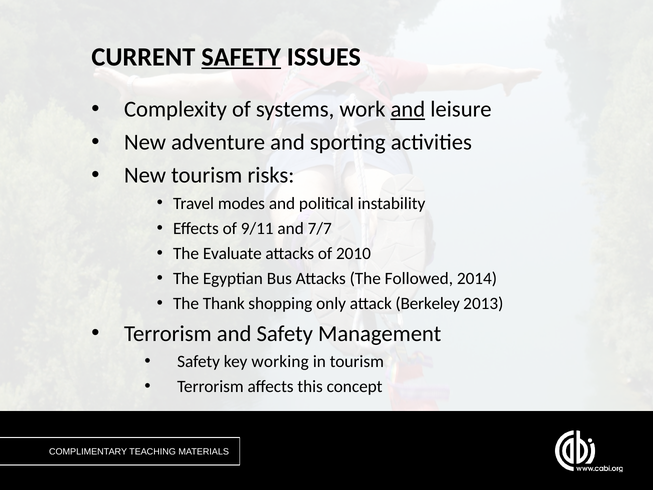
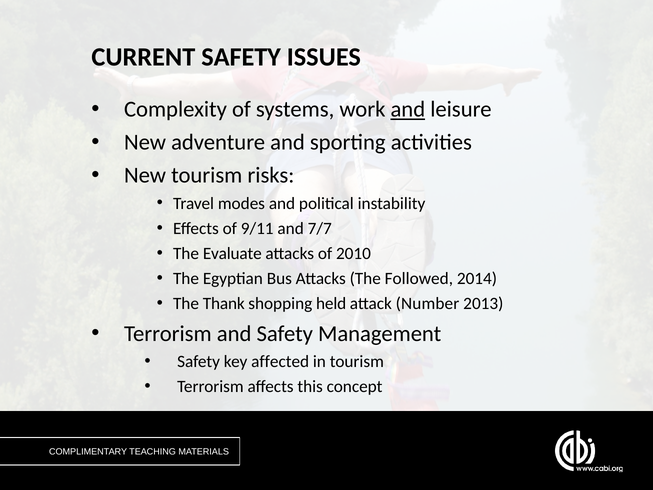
SAFETY underline: present -> none (241, 57)
only: only -> held (331, 303)
Berkeley: Berkeley -> Number (428, 303)
working: working -> affected (280, 361)
